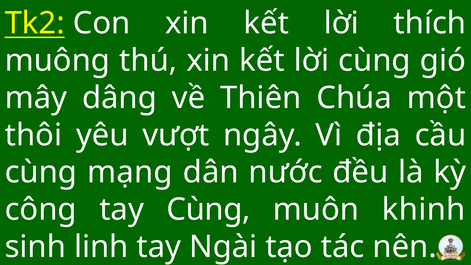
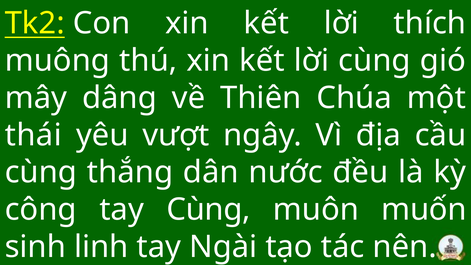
thôi: thôi -> thái (33, 135)
mạng: mạng -> thắng (130, 172)
khinh: khinh -> muốn (424, 210)
